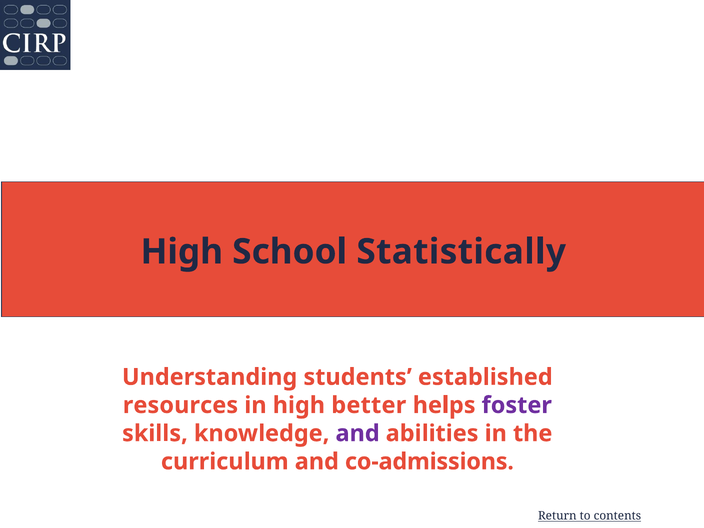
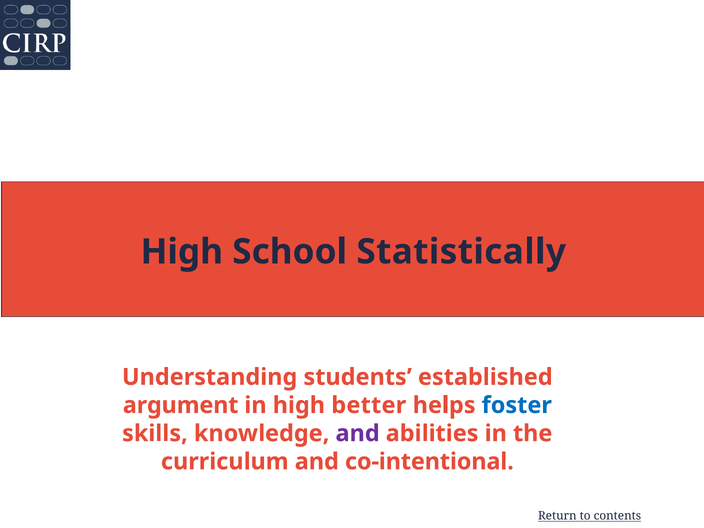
resources: resources -> argument (181, 405)
foster colour: purple -> blue (517, 405)
co-admissions: co-admissions -> co-intentional (429, 462)
